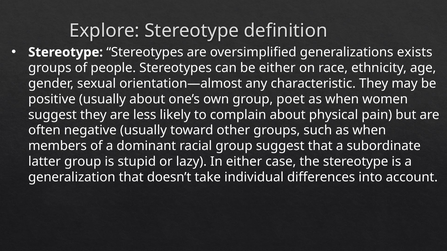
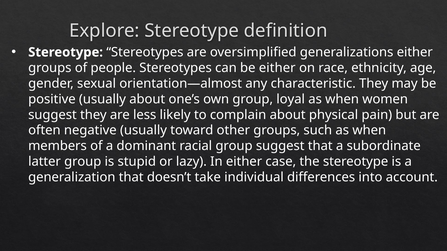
generalizations exists: exists -> either (415, 52)
poet: poet -> loyal (291, 99)
